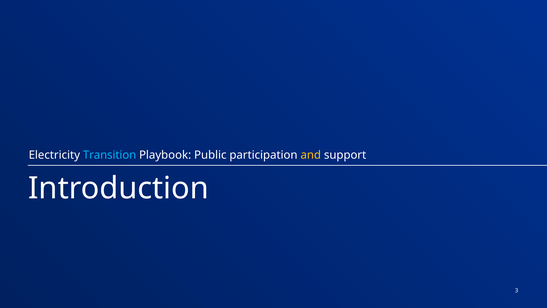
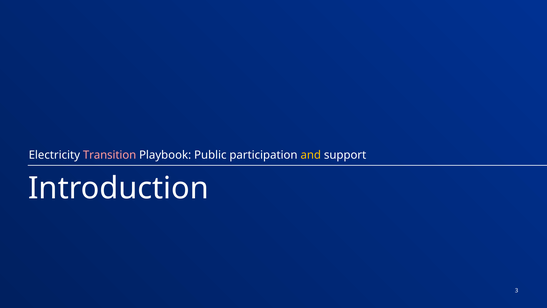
Transition colour: light blue -> pink (110, 155)
